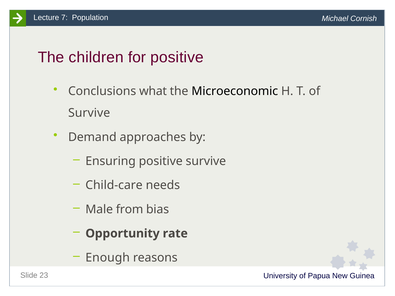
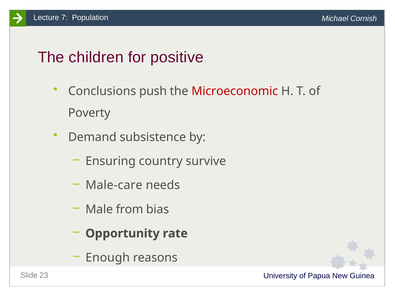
what: what -> push (153, 91)
Microeconomic colour: black -> red (235, 91)
Survive: Survive -> Poverty (89, 113)
approaches: approaches -> subsistence (153, 137)
Ensuring positive: positive -> country (161, 161)
Child-care: Child-care -> Male-care (114, 185)
